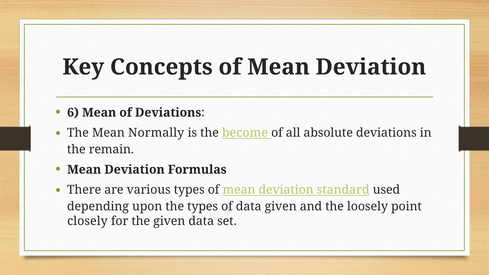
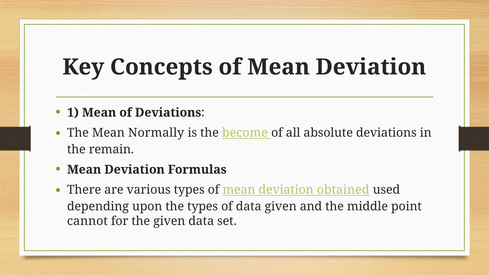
6: 6 -> 1 (73, 113)
standard: standard -> obtained (343, 190)
loosely: loosely -> middle (367, 206)
closely: closely -> cannot (87, 221)
